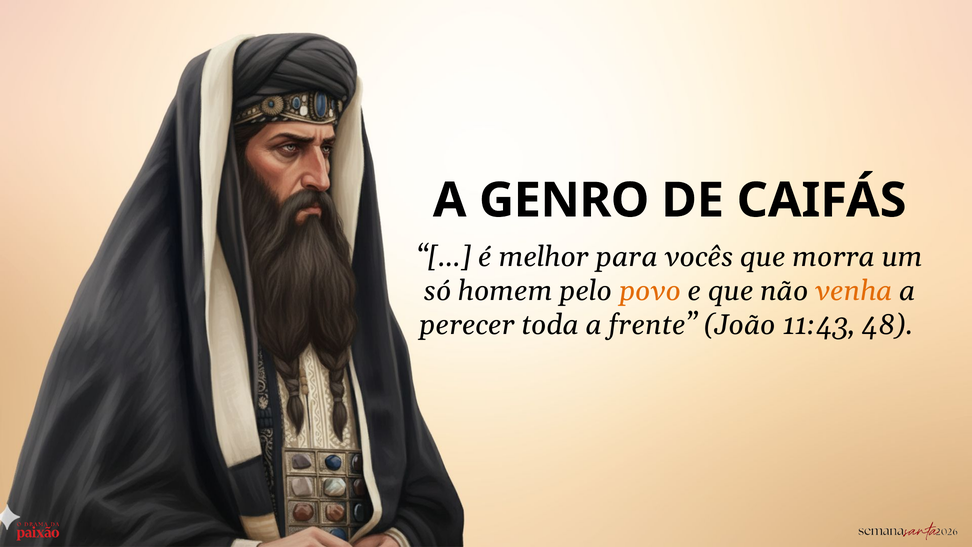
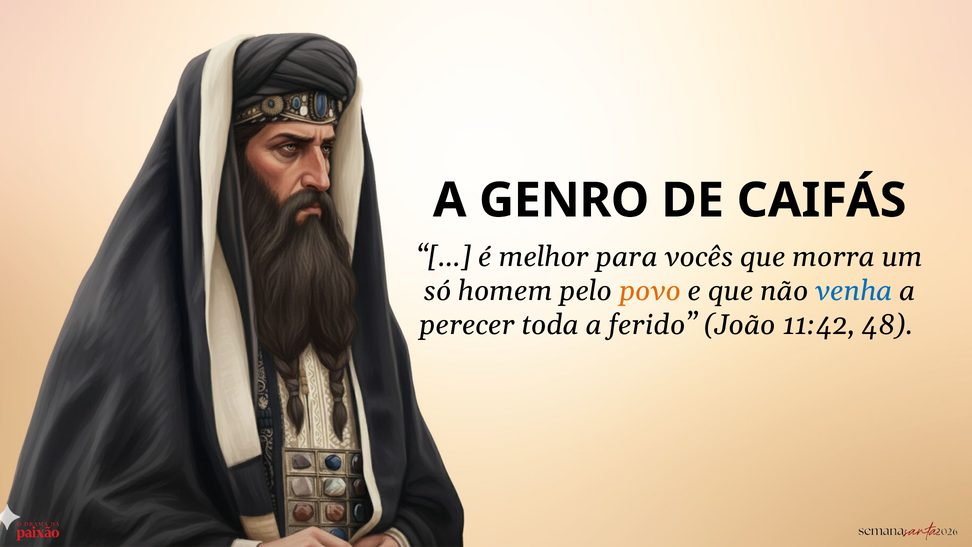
venha colour: orange -> blue (854, 291)
frente: frente -> ferido (653, 325)
11:43: 11:43 -> 11:42 (819, 325)
